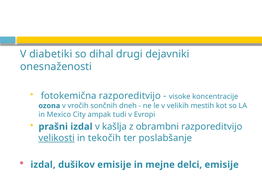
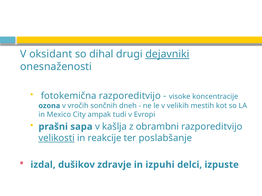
diabetiki: diabetiki -> oksidant (51, 54)
dejavniki underline: none -> present (167, 54)
prašni izdal: izdal -> sapa (81, 127)
tekočih: tekočih -> reakcije (105, 138)
dušikov emisije: emisije -> zdravje (114, 165)
mejne: mejne -> izpuhi (160, 165)
delci emisije: emisije -> izpuste (222, 165)
